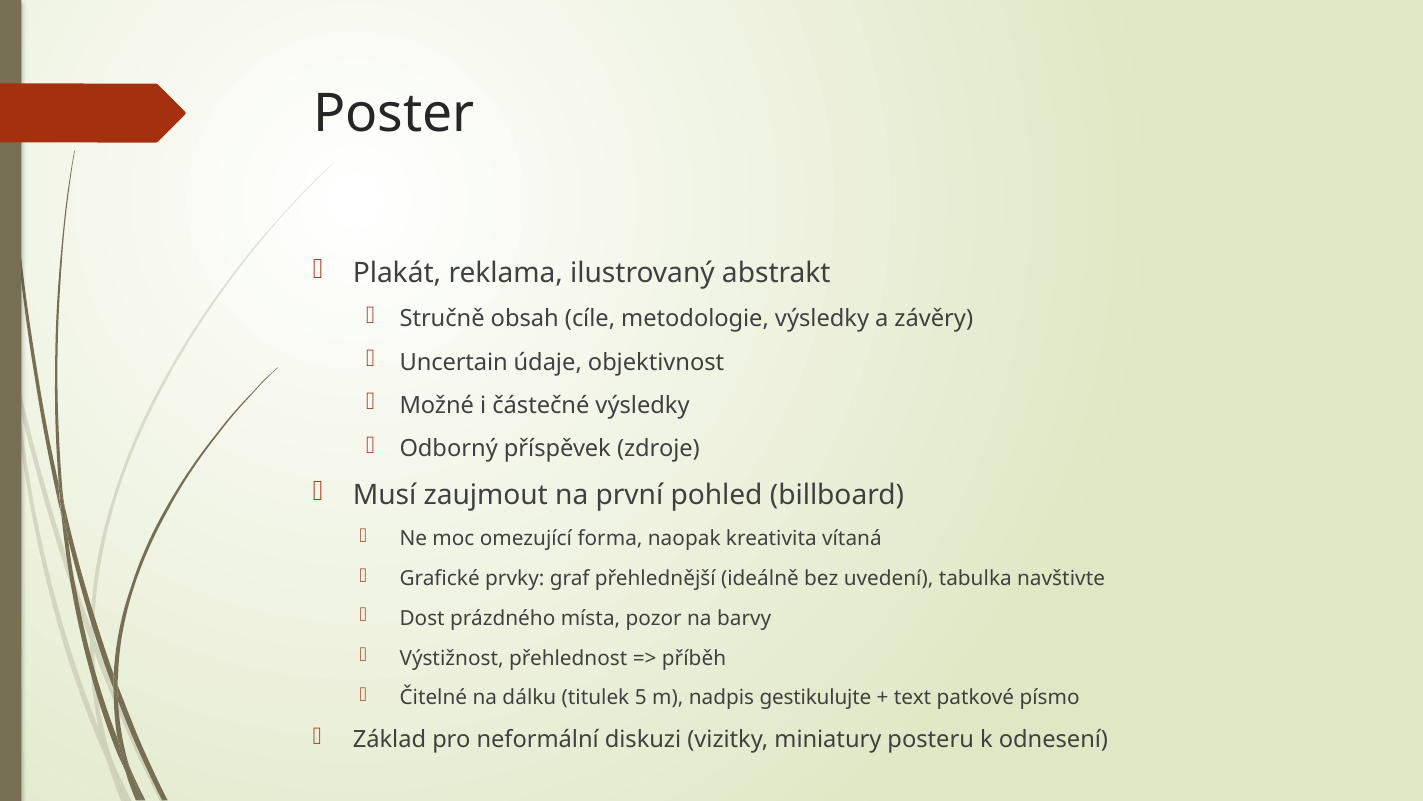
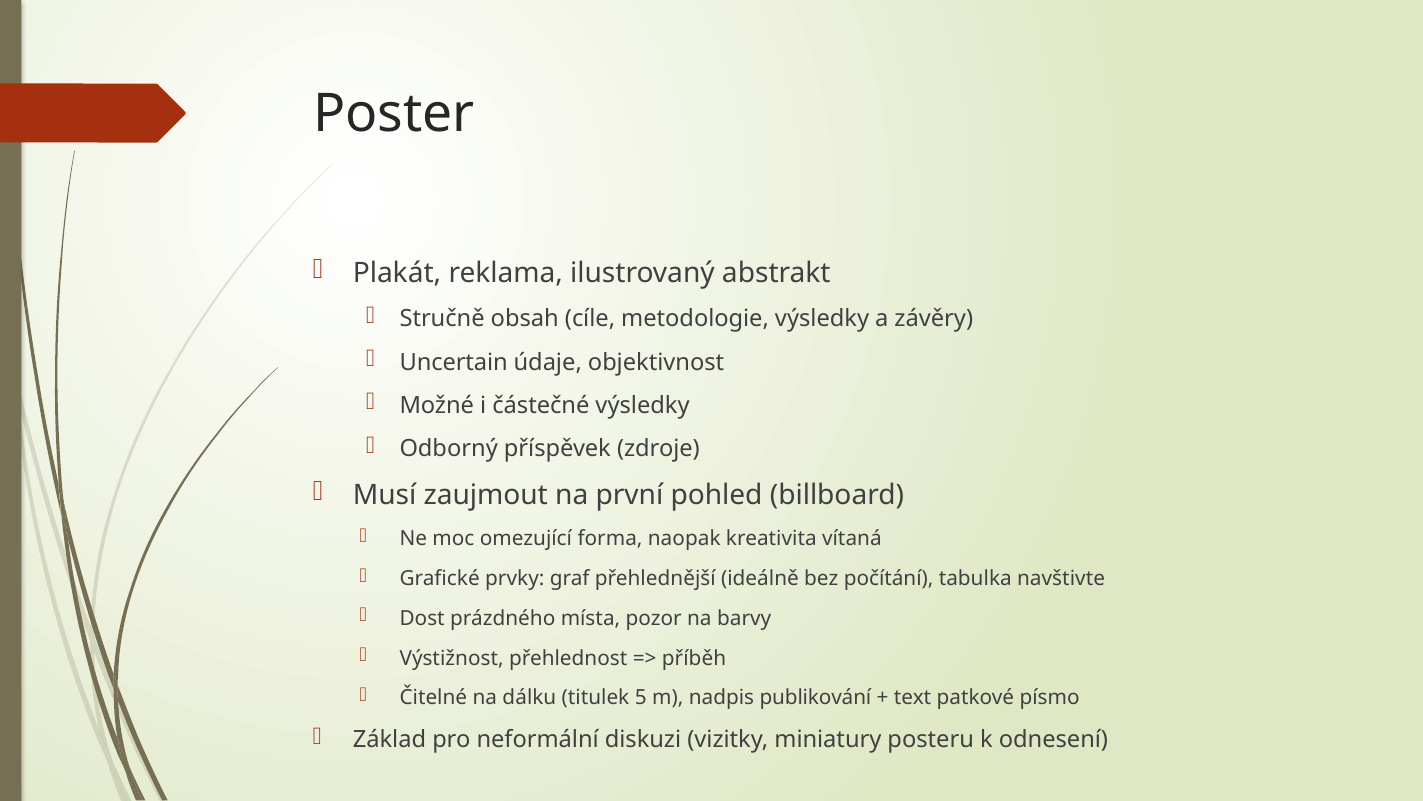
uvedení: uvedení -> počítání (889, 578)
gestikulujte: gestikulujte -> publikování (815, 698)
